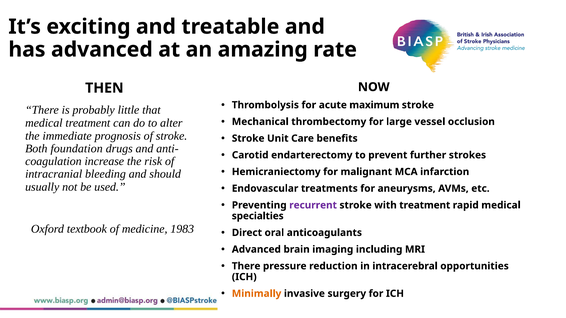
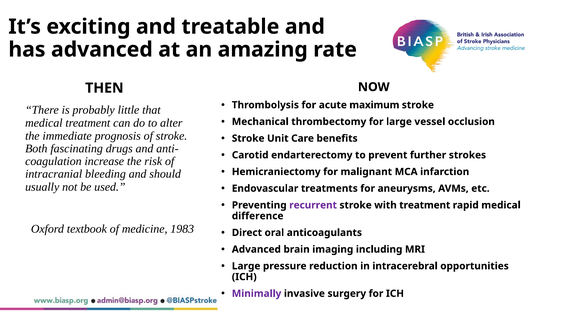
foundation: foundation -> fascinating (77, 149)
specialties: specialties -> difference (258, 216)
There: There -> Large (246, 266)
Minimally colour: orange -> purple (257, 294)
